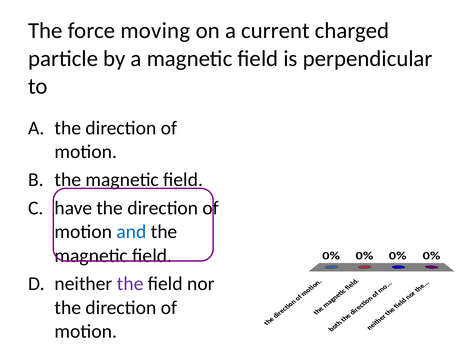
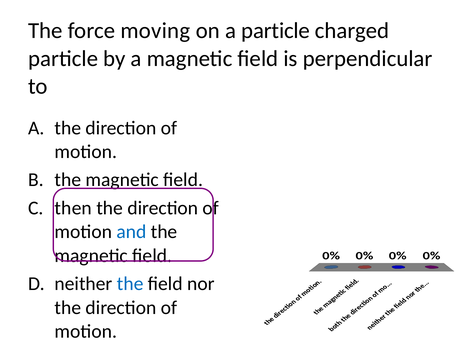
a current: current -> particle (276, 31)
have: have -> then (73, 208)
the colour: purple -> blue (130, 284)
